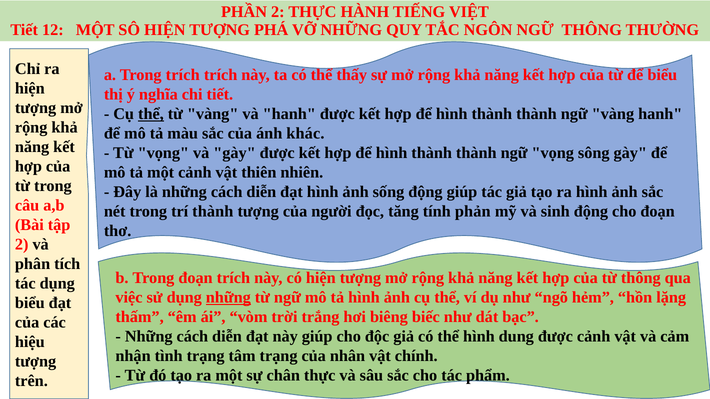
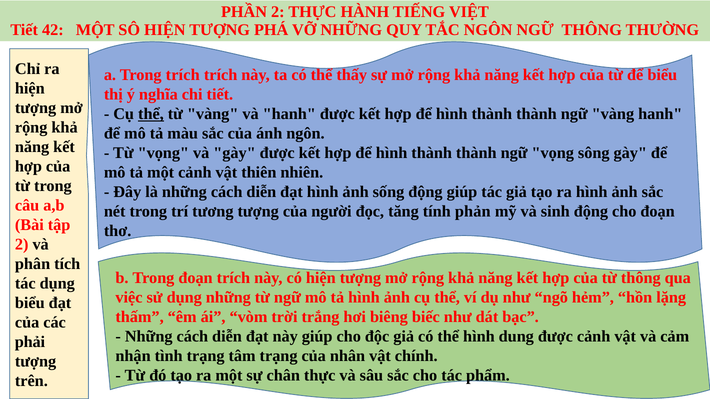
12: 12 -> 42 (53, 30)
ánh khác: khác -> ngôn (305, 134)
trí thành: thành -> tương (213, 212)
những underline: present -> none (228, 298)
hiệu: hiệu -> phải (30, 342)
